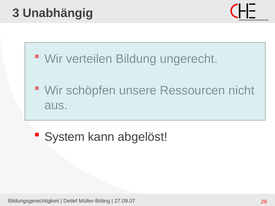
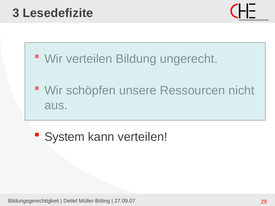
Unabhängig: Unabhängig -> Lesedefizite (58, 13)
kann abgelöst: abgelöst -> verteilen (143, 137)
